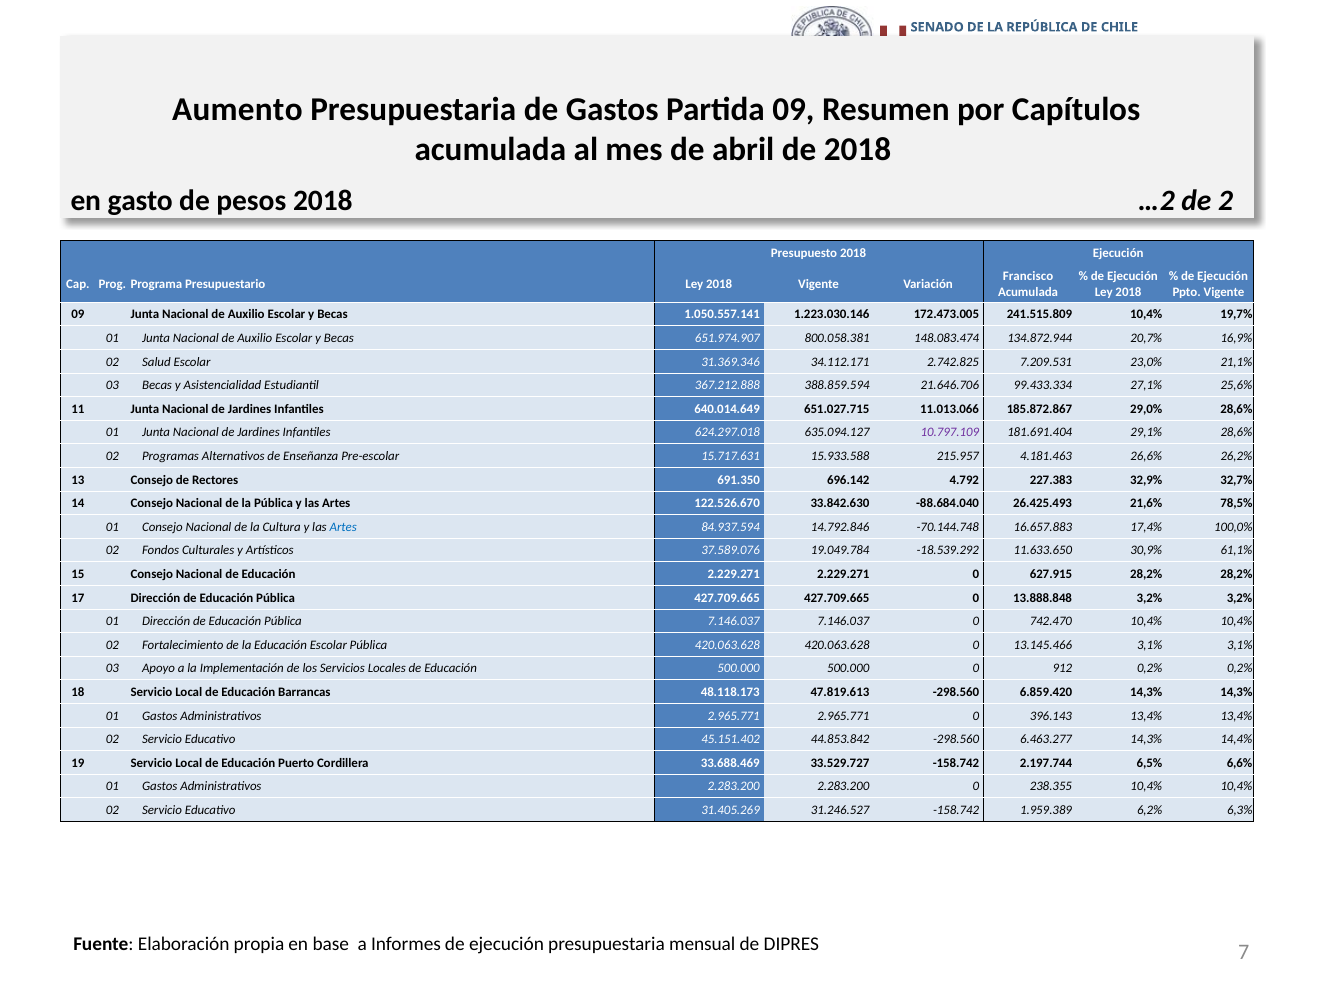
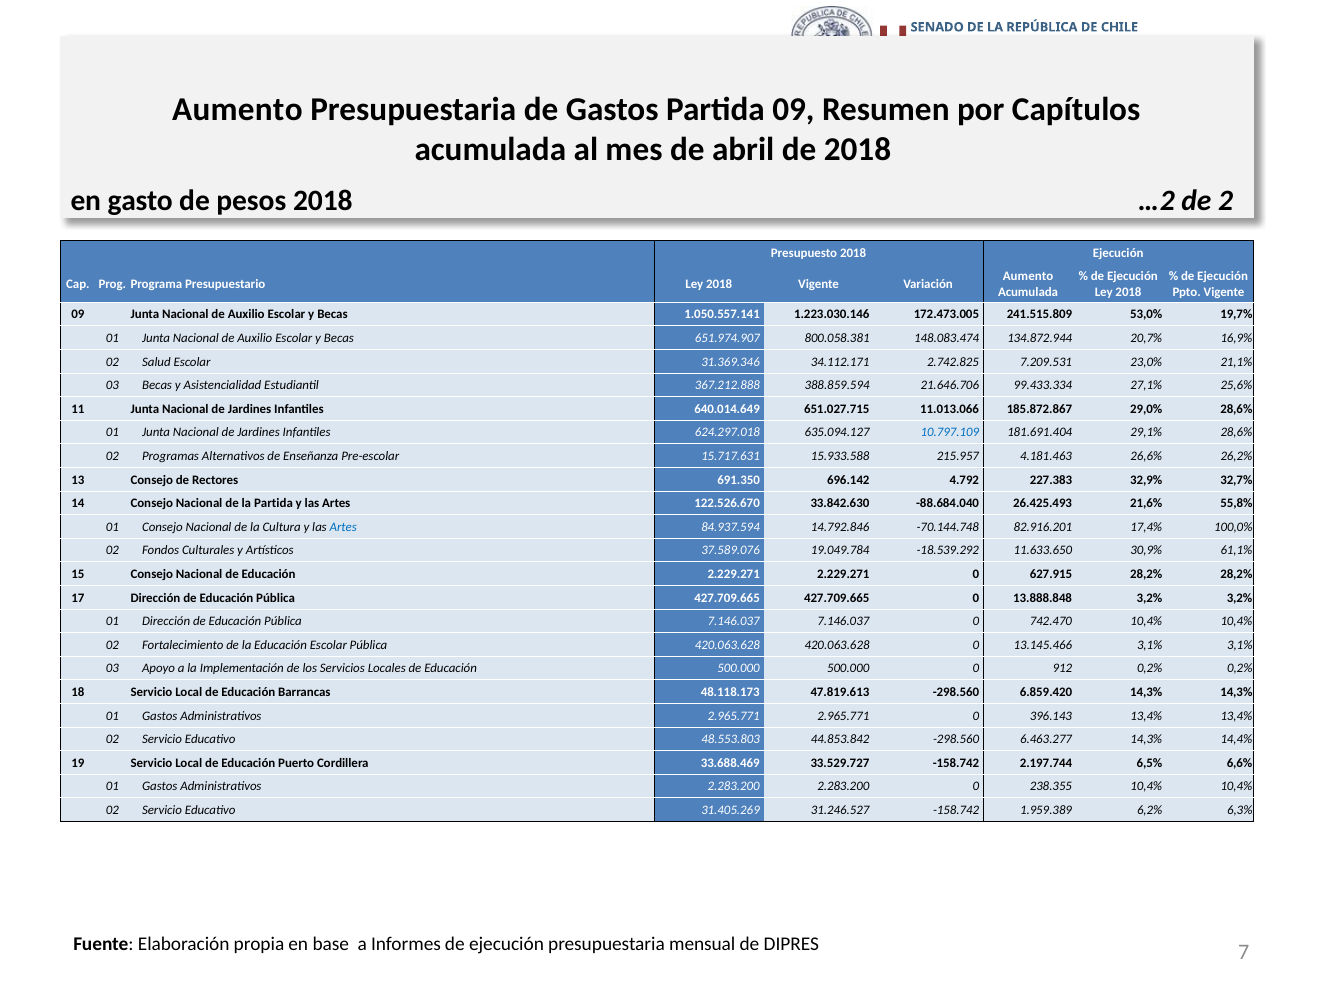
Francisco: Francisco -> Aumento (1028, 276)
241.515.809 10,4%: 10,4% -> 53,0% (1146, 315)
10.797.109 colour: purple -> blue (950, 433)
la Pública: Pública -> Partida (273, 503)
78,5%: 78,5% -> 55,8% (1236, 503)
16.657.883: 16.657.883 -> 82.916.201 (1043, 527)
45.151.402: 45.151.402 -> 48.553.803 (731, 739)
